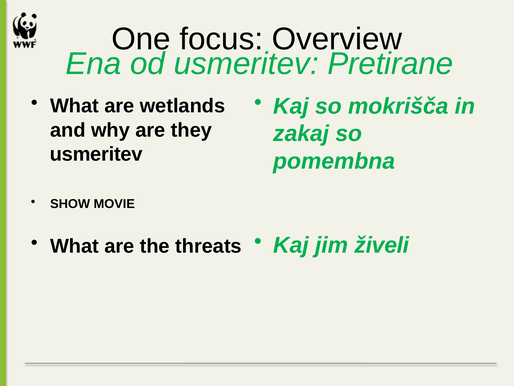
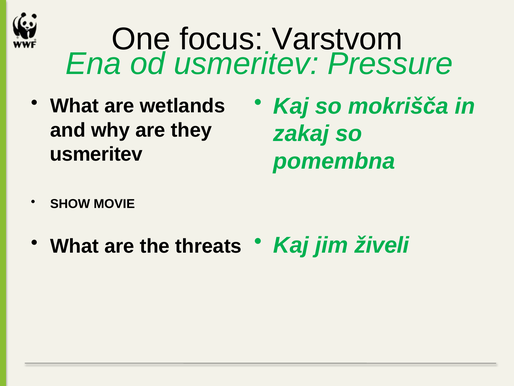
Overview: Overview -> Varstvom (337, 39)
Pretirane: Pretirane -> Pressure (390, 64)
